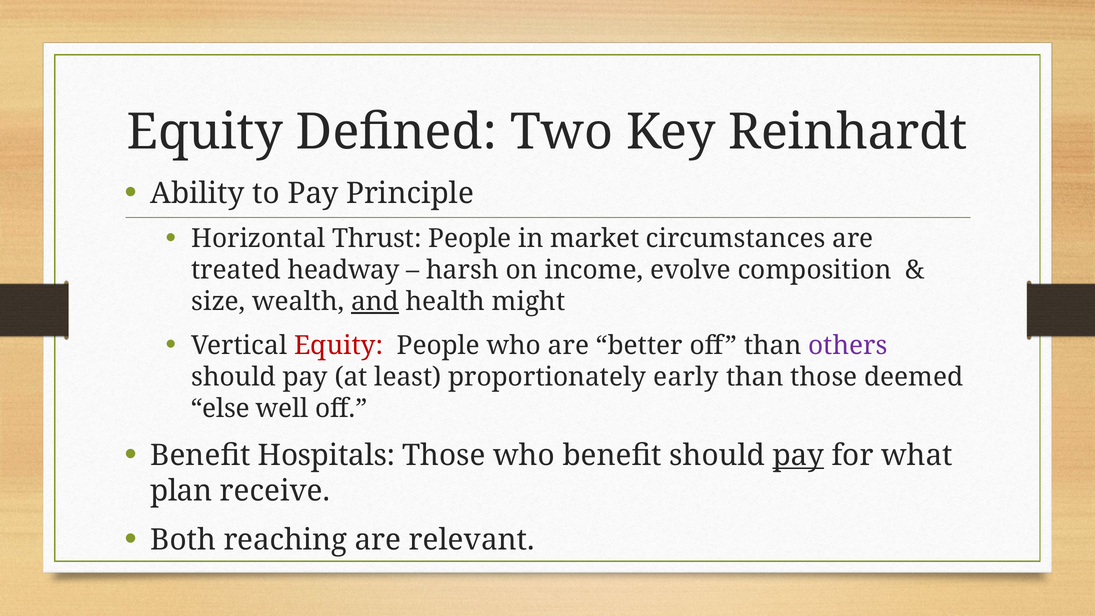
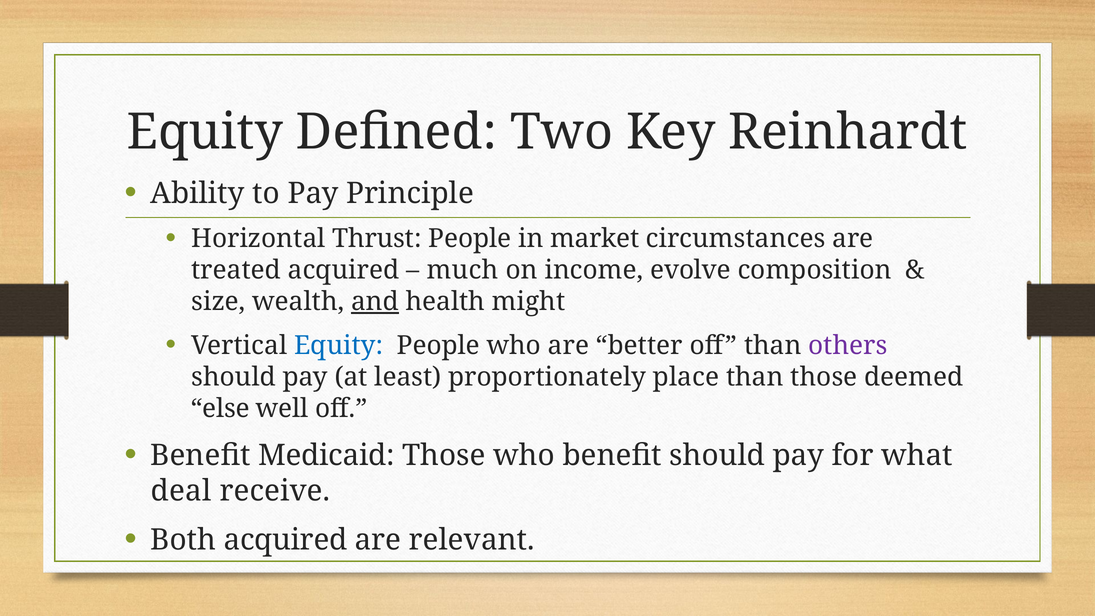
treated headway: headway -> acquired (344, 270)
harsh: harsh -> much (462, 270)
Equity colour: red -> blue (339, 345)
early: early -> place (686, 377)
Hospitals: Hospitals -> Medicaid (326, 455)
pay underline: present -> none (798, 455)
plan: plan -> deal (181, 491)
Both reaching: reaching -> acquired (285, 540)
